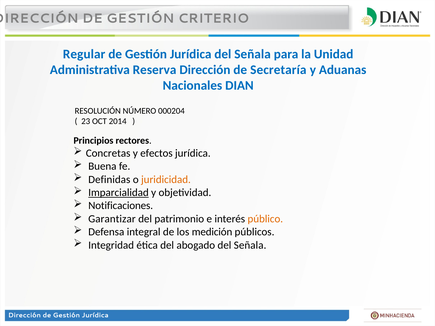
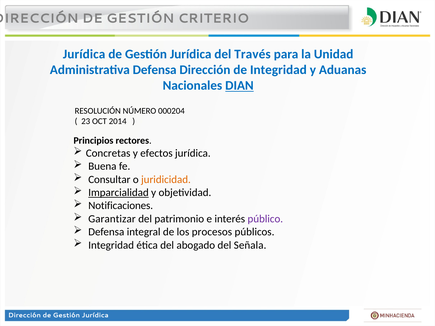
Regular: Regular -> Jurídica (84, 54)
Jurídica del Señala: Señala -> Través (252, 54)
Administrativa Reserva: Reserva -> Defensa (155, 70)
de Secretaría: Secretaría -> Integridad (278, 70)
DIAN underline: none -> present (239, 86)
Definidas: Definidas -> Consultar (109, 180)
público colour: orange -> purple (265, 219)
medición: medición -> procesos (212, 232)
